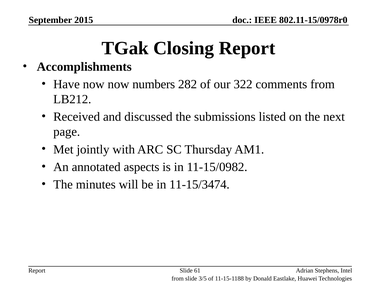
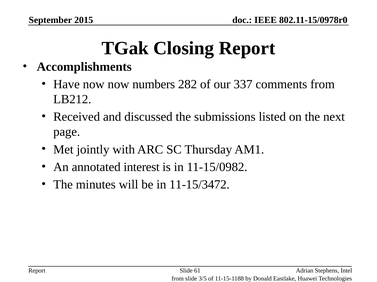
322: 322 -> 337 (243, 84)
aspects: aspects -> interest (142, 167)
11-15/3474: 11-15/3474 -> 11-15/3472 (199, 185)
